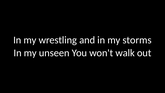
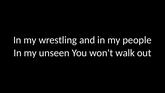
storms: storms -> people (137, 40)
